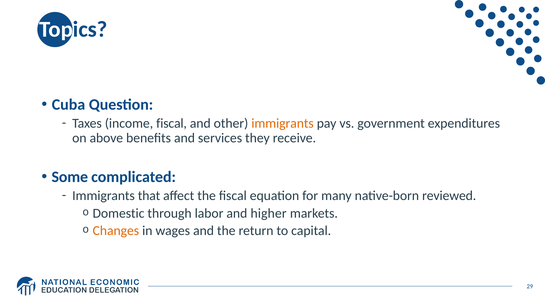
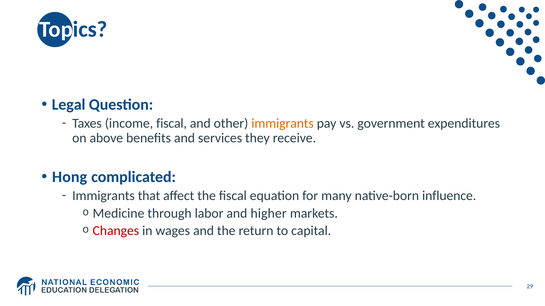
Cuba: Cuba -> Legal (69, 105)
Some: Some -> Hong (70, 177)
reviewed: reviewed -> influence (449, 196)
Domestic: Domestic -> Medicine (119, 214)
Changes colour: orange -> red (116, 231)
